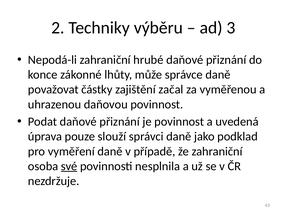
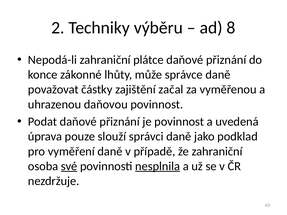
3: 3 -> 8 (231, 28)
hrubé: hrubé -> plátce (148, 60)
nesplnila underline: none -> present (158, 166)
